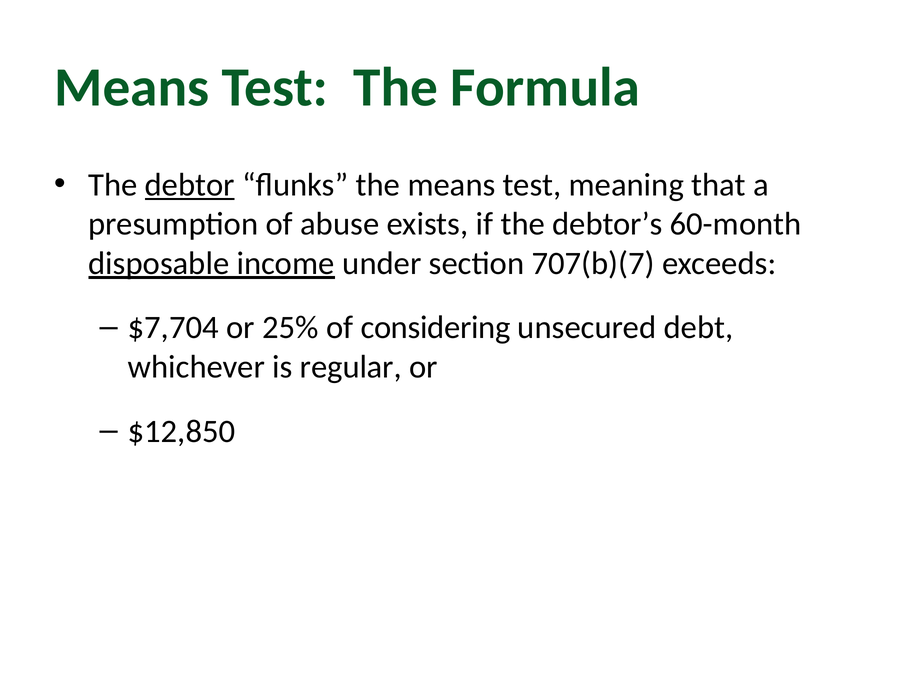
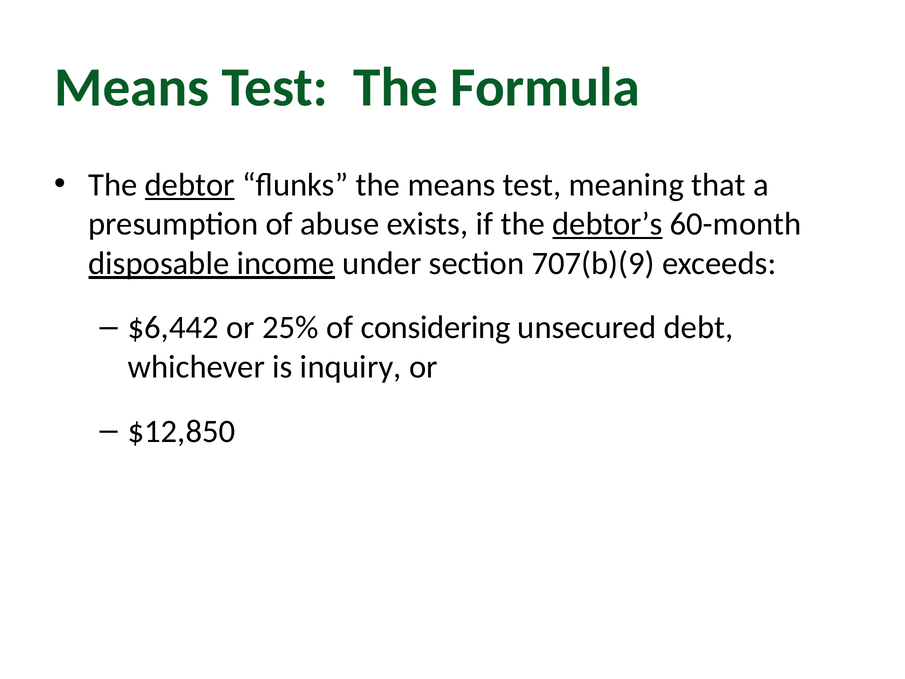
debtor’s underline: none -> present (607, 224)
707(b)(7: 707(b)(7 -> 707(b)(9 (593, 263)
$7,704: $7,704 -> $6,442 (173, 328)
regular: regular -> inquiry (351, 367)
